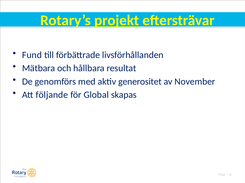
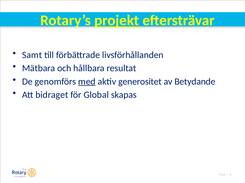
Fund: Fund -> Samt (32, 55)
med underline: none -> present (87, 82)
November: November -> Betydande (195, 82)
följande: följande -> bidraget (52, 95)
